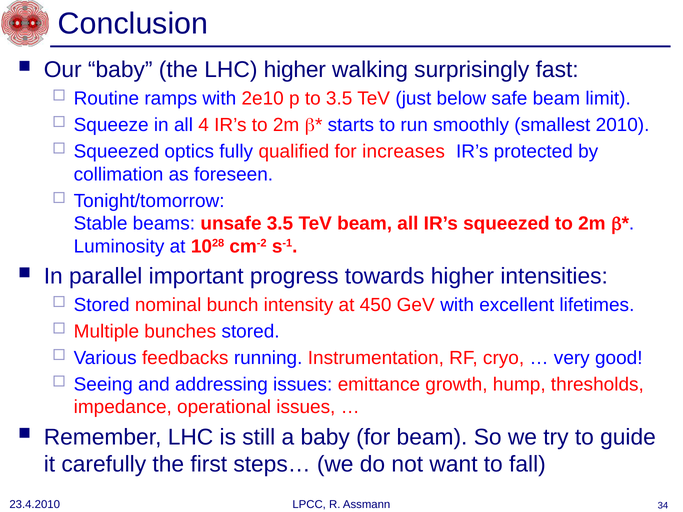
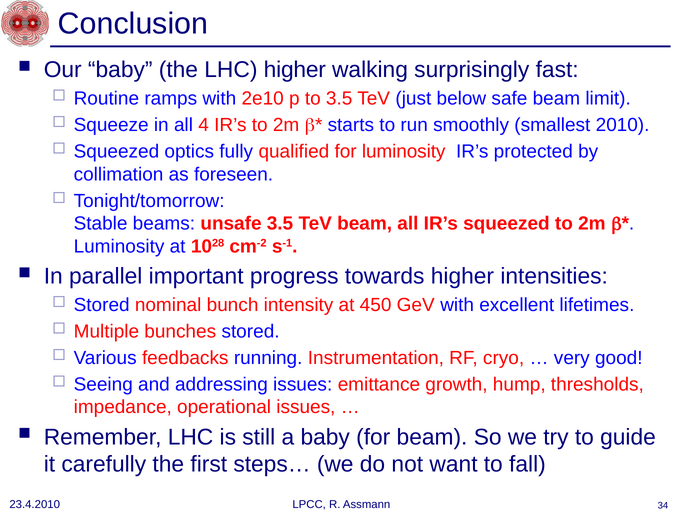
for increases: increases -> luminosity (404, 152)
